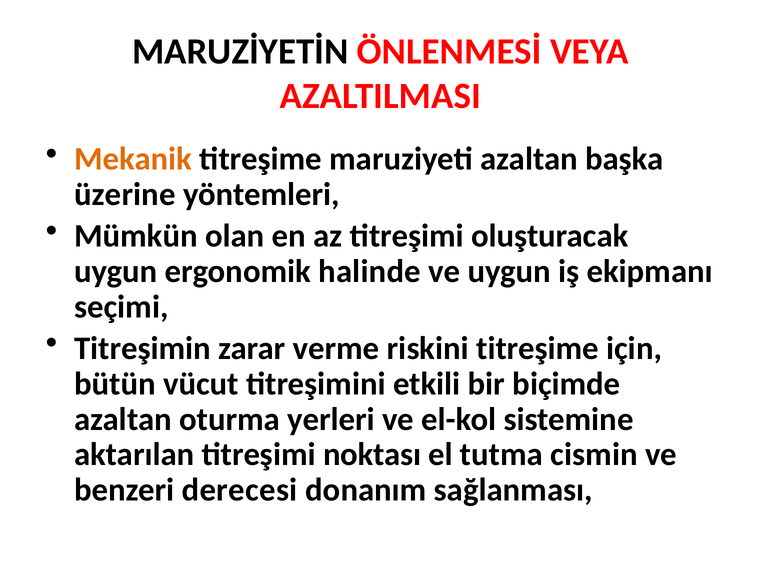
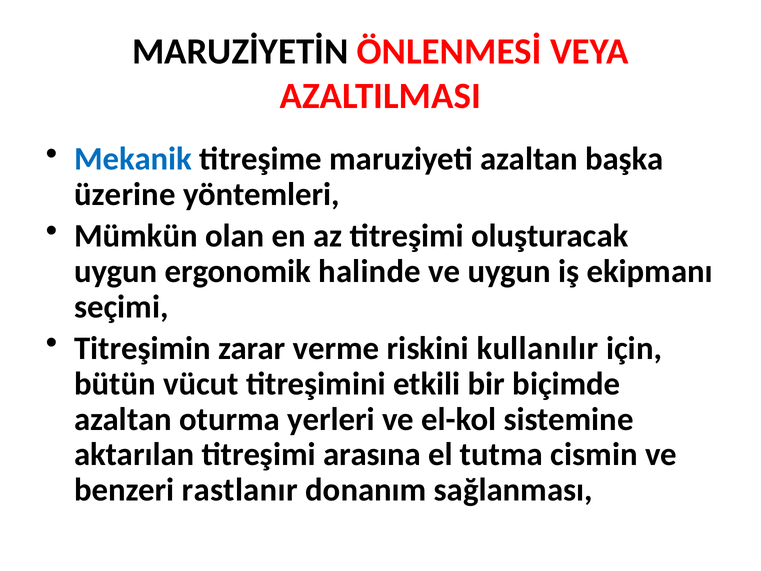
Mekanik colour: orange -> blue (133, 159)
riskini titreşime: titreşime -> kullanılır (537, 348)
noktası: noktası -> arasına (372, 454)
derecesi: derecesi -> rastlanır (240, 490)
